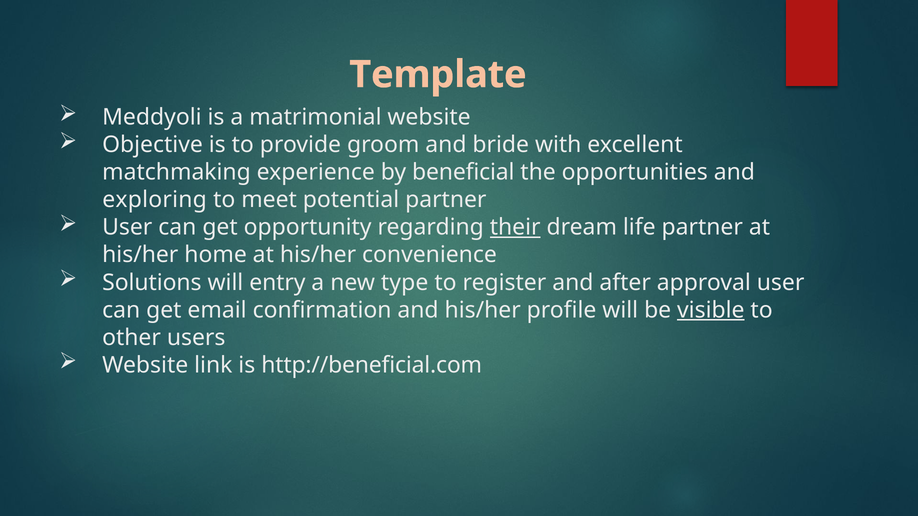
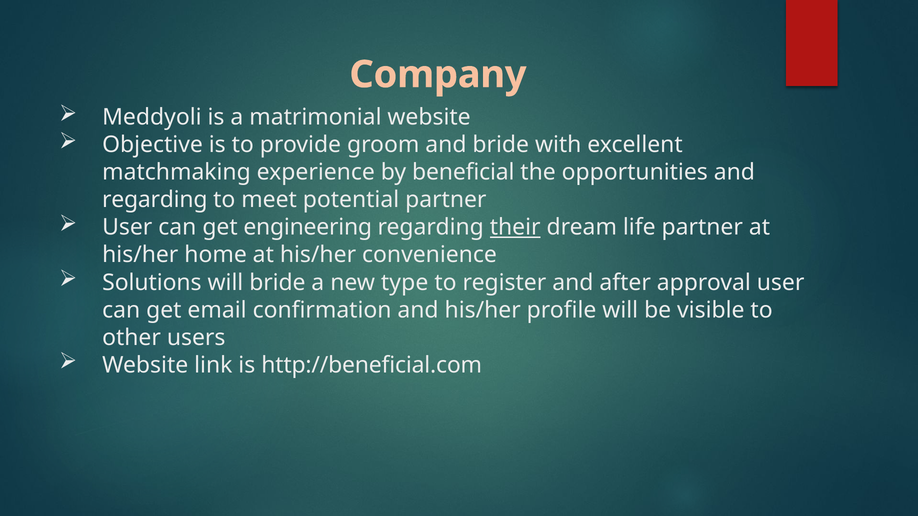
Template: Template -> Company (438, 75)
exploring: exploring -> regarding (155, 200)
opportunity: opportunity -> engineering (308, 228)
will entry: entry -> bride (277, 283)
visible underline: present -> none (711, 310)
